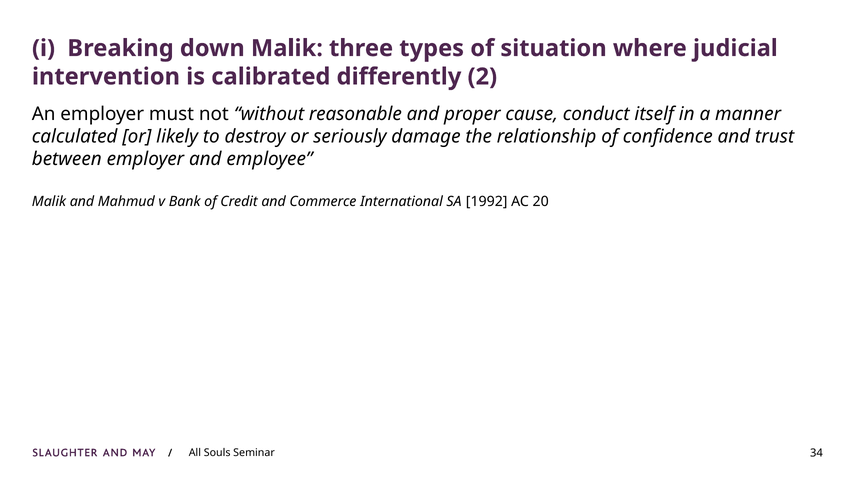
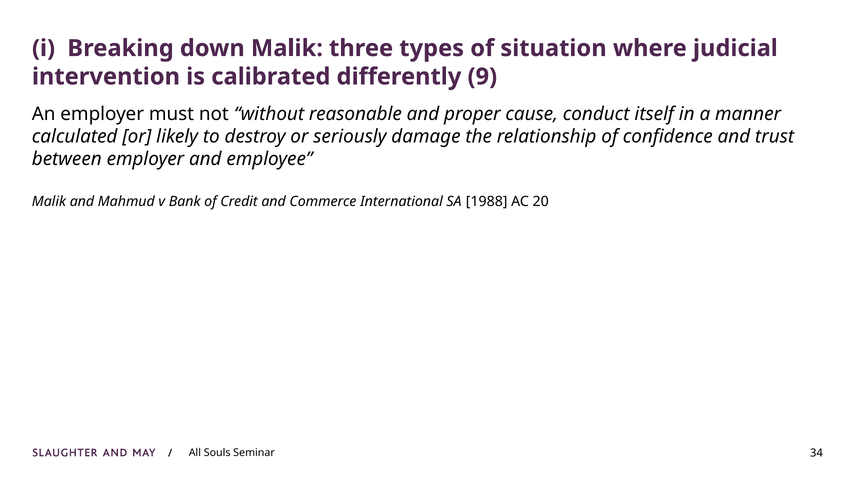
2: 2 -> 9 (482, 77)
1992: 1992 -> 1988 (487, 201)
